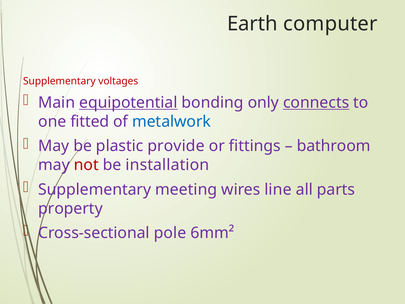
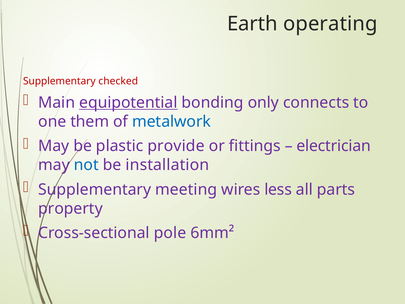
computer: computer -> operating (330, 24)
voltages: voltages -> checked (118, 81)
connects underline: present -> none (316, 102)
fitted: fitted -> them (90, 121)
bathroom: bathroom -> electrician (334, 146)
not colour: red -> blue (86, 165)
line: line -> less (278, 189)
